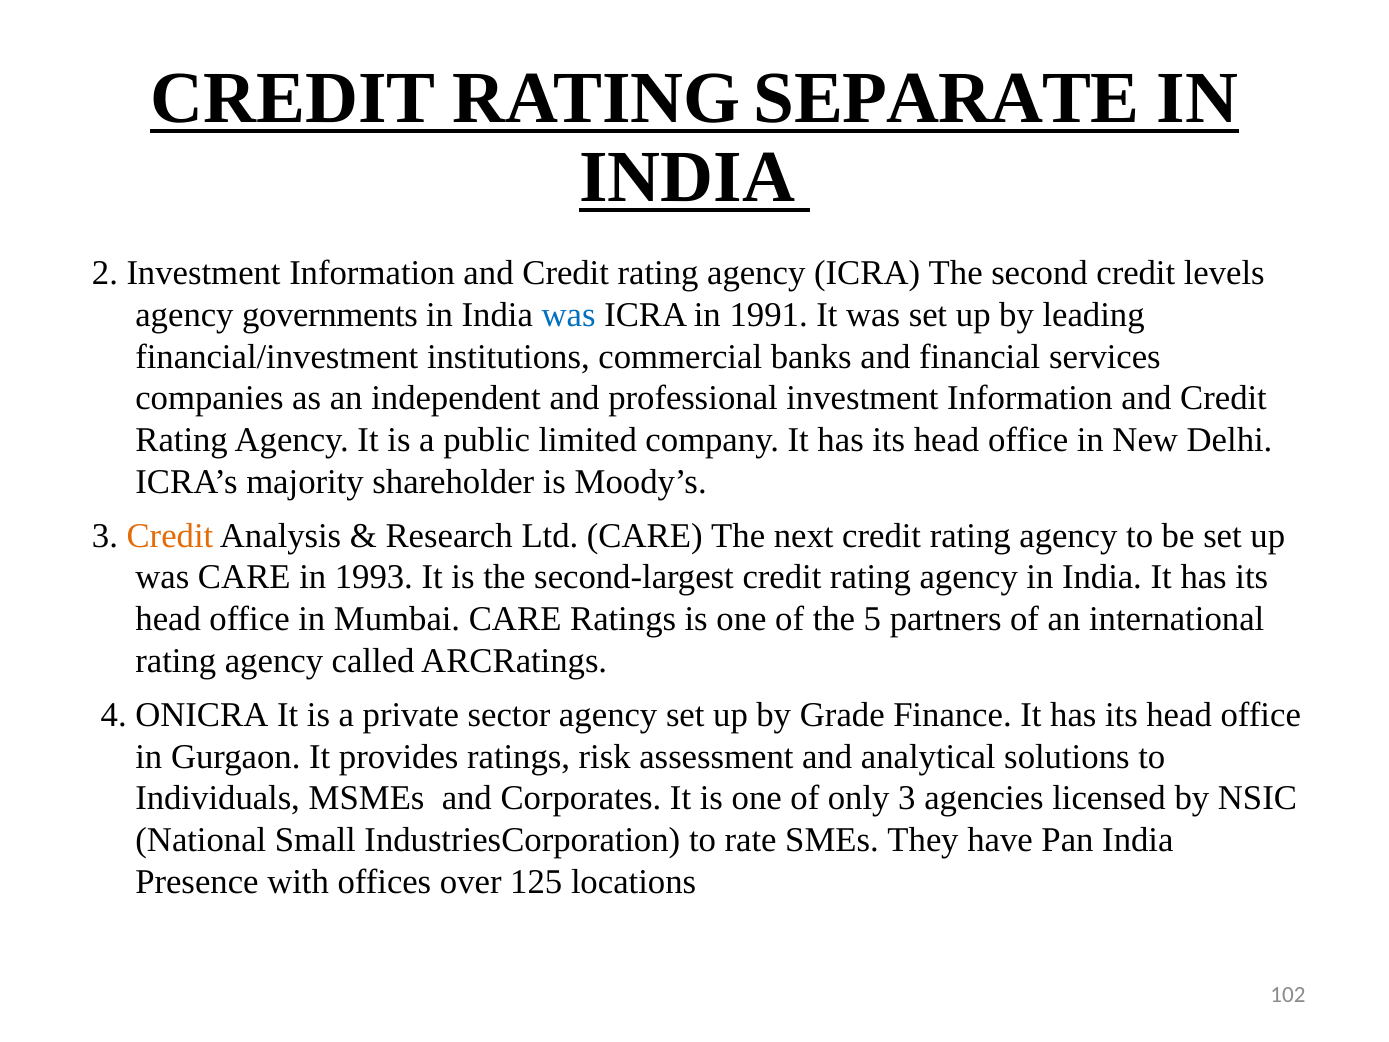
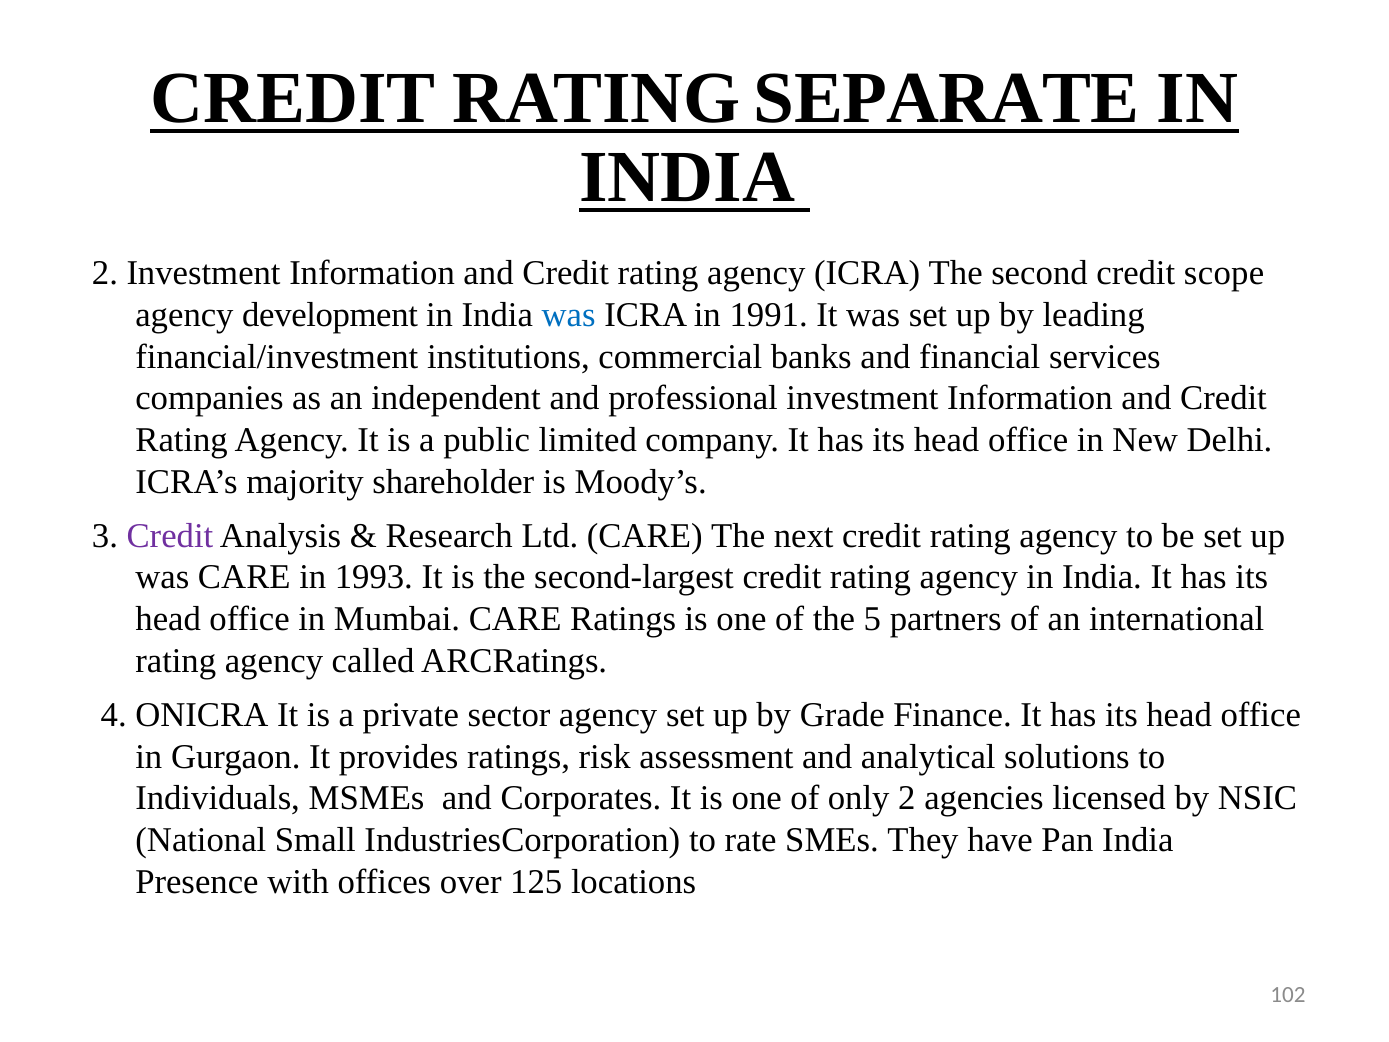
levels: levels -> scope (1224, 273)
governments: governments -> development (330, 315)
Credit colour: orange -> purple (170, 536)
only 3: 3 -> 2 (907, 798)
